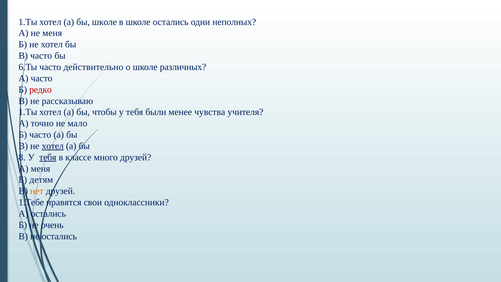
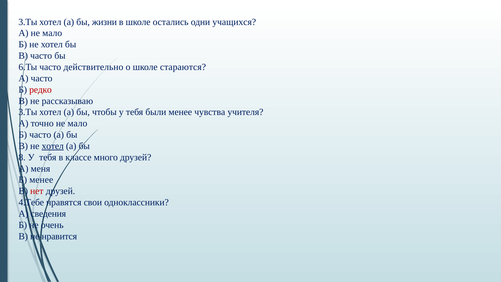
1.Ты: 1.Ты -> 3.Ты (28, 22)
бы школе: школе -> жизни (104, 22)
неполных: неполных -> учащихся (234, 22)
А не меня: меня -> мало (52, 33)
различных: различных -> стараются (183, 67)
1.Ты: 1.Ты -> 3.Ты (28, 112)
тебя underline: present -> none (48, 157)
Б детям: детям -> менее (41, 180)
нет colour: orange -> red (37, 191)
1.Тебе: 1.Тебе -> 4.Тебе (31, 202)
А остались: остались -> сведения (48, 214)
не остались: остались -> нравится (59, 236)
